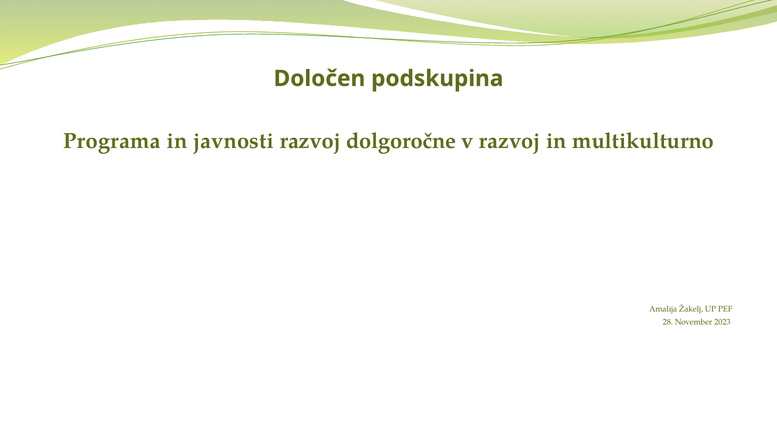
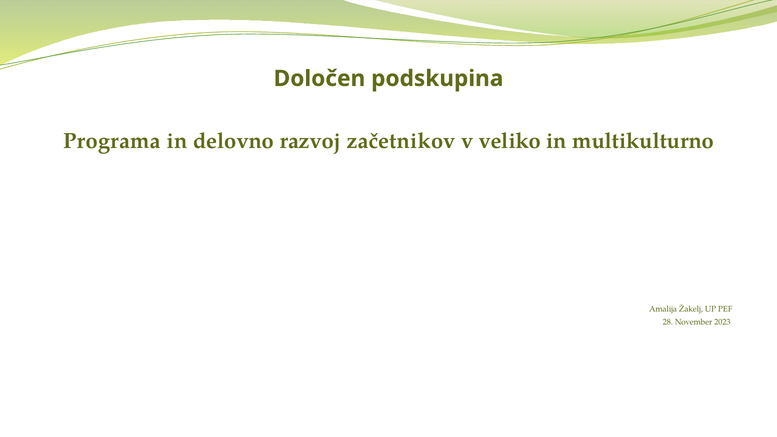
javnosti: javnosti -> delovno (234, 141)
dolgoročne: dolgoročne -> začetnikov (401, 141)
v razvoj: razvoj -> veliko (510, 141)
